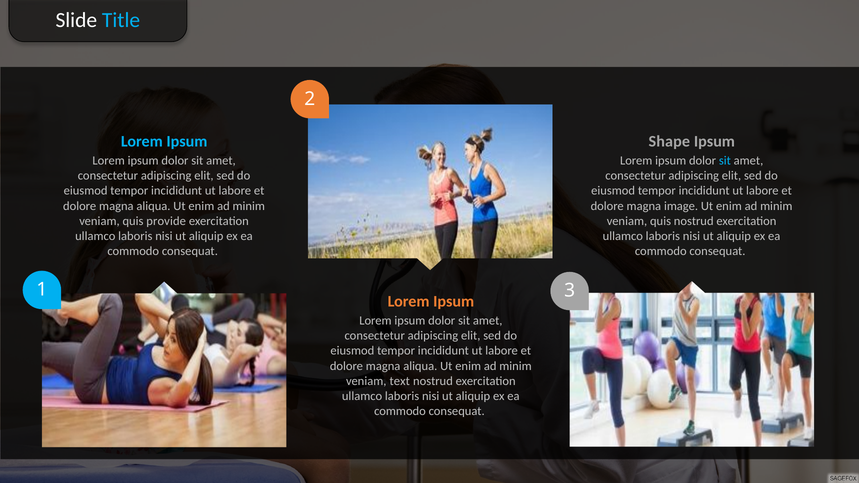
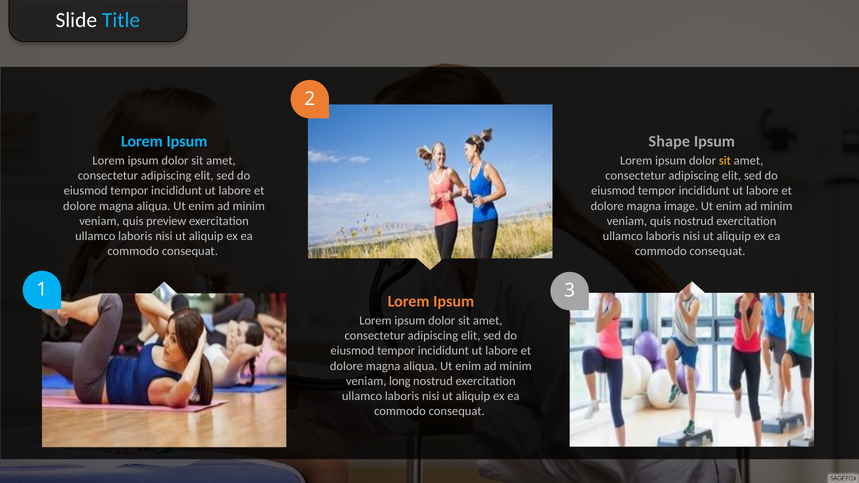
sit colour: light blue -> yellow (725, 161)
provide: provide -> preview (166, 221)
text: text -> long (400, 381)
